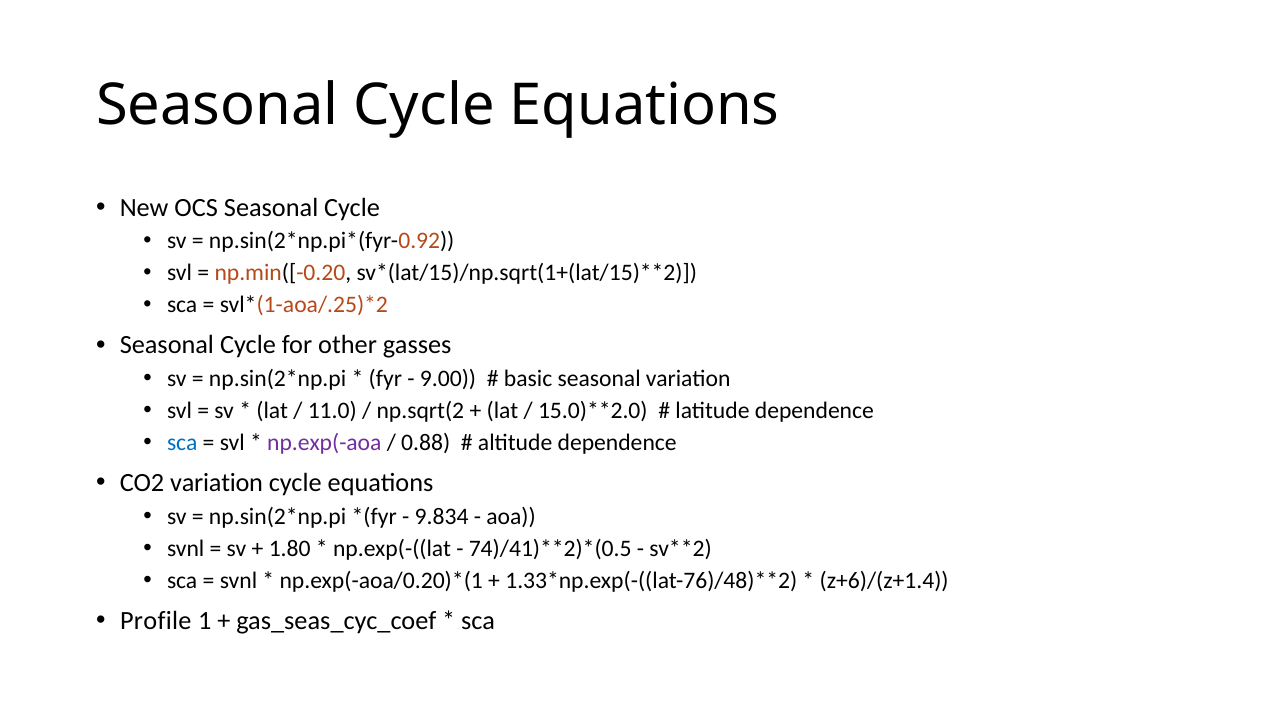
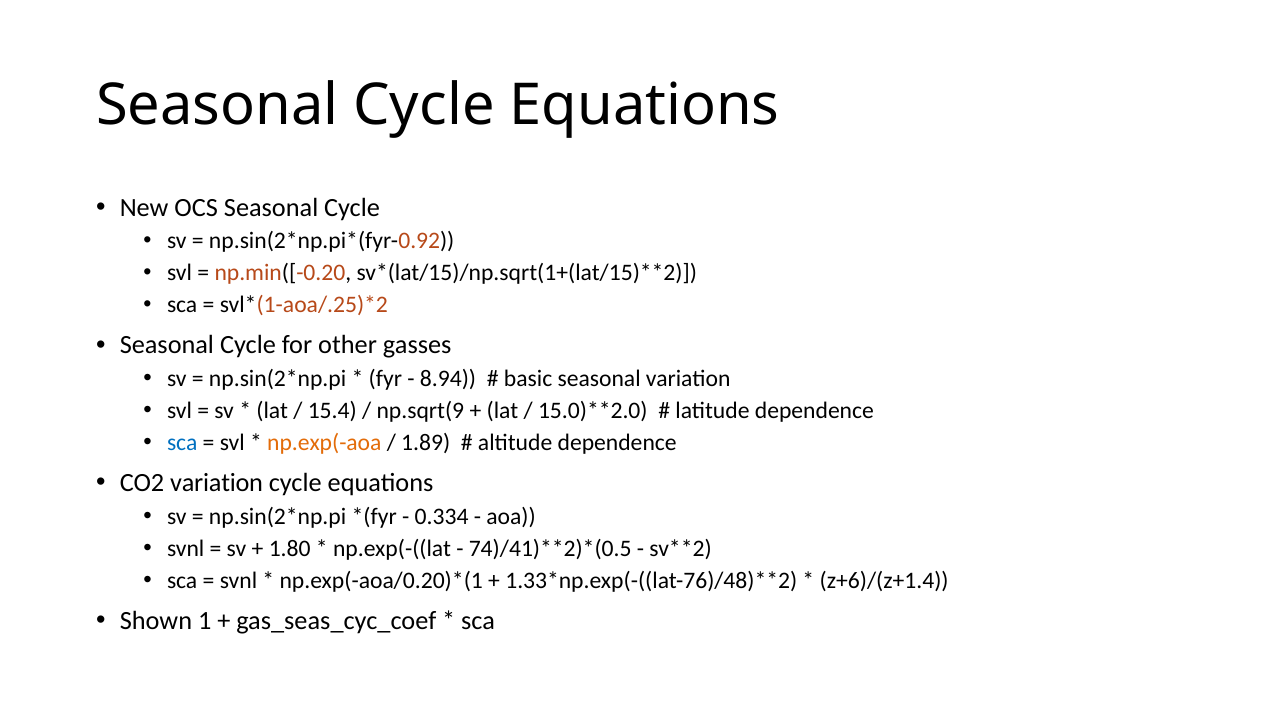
9.00: 9.00 -> 8.94 (448, 379)
11.0: 11.0 -> 15.4 (332, 411)
np.sqrt(2: np.sqrt(2 -> np.sqrt(9 (420, 411)
np.exp(-aoa colour: purple -> orange (324, 443)
0.88: 0.88 -> 1.89 (426, 443)
9.834: 9.834 -> 0.334 (442, 517)
Profile: Profile -> Shown (156, 621)
